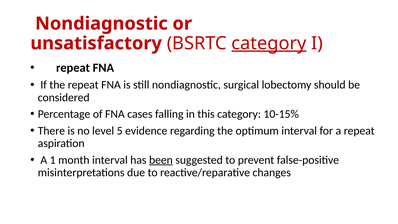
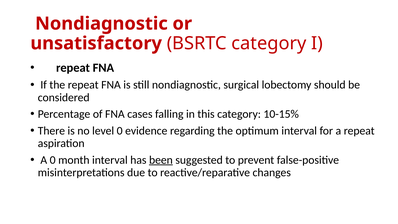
category underline: present -> none (269, 43)
level 5: 5 -> 0 (120, 131)
A 1: 1 -> 0 (53, 160)
